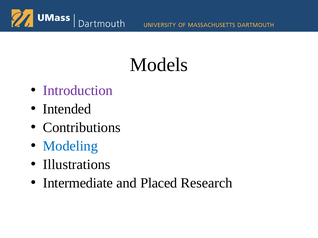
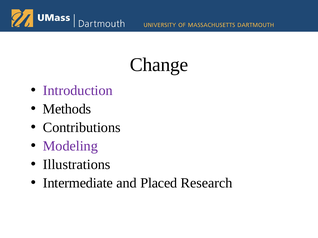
Models: Models -> Change (159, 65)
Intended: Intended -> Methods (67, 109)
Modeling colour: blue -> purple (70, 146)
